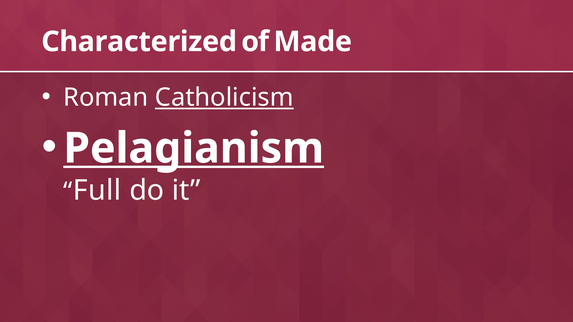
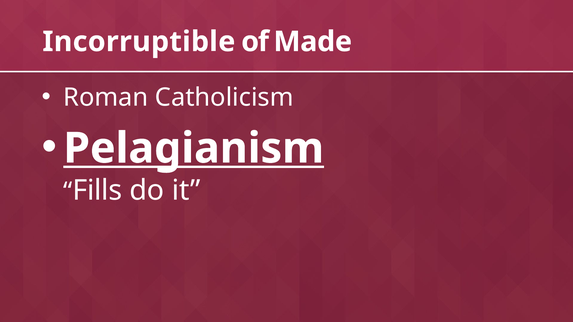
Characterized: Characterized -> Incorruptible (139, 42)
Catholicism underline: present -> none (224, 98)
Full: Full -> Fills (97, 190)
